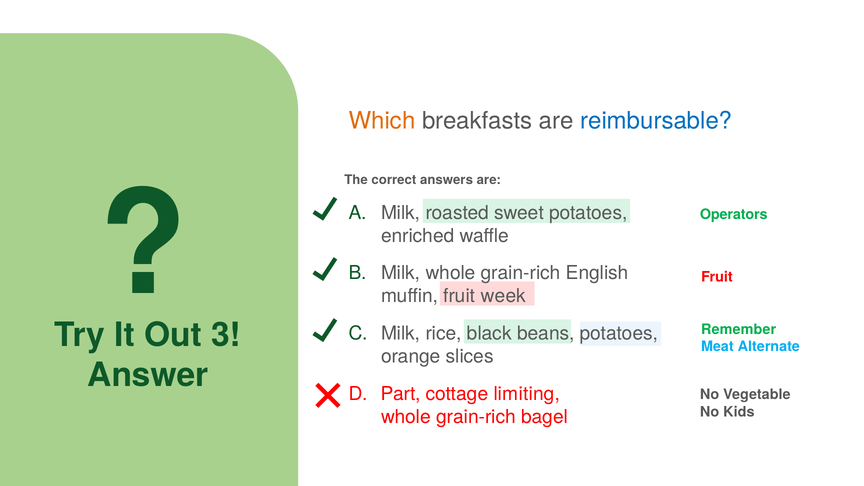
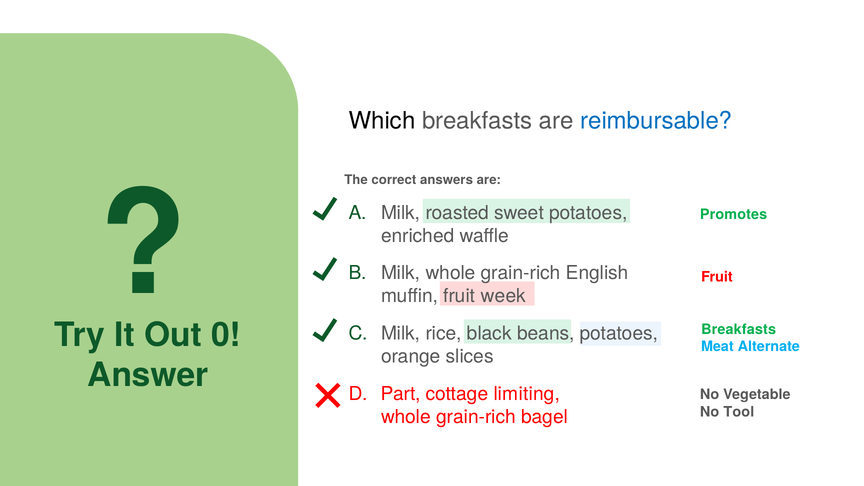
Which colour: orange -> black (382, 121)
Operators: Operators -> Promotes (734, 214)
3: 3 -> 0 (226, 335)
Remember: Remember -> Breakfasts (739, 329)
Kids: Kids -> Tool (739, 412)
